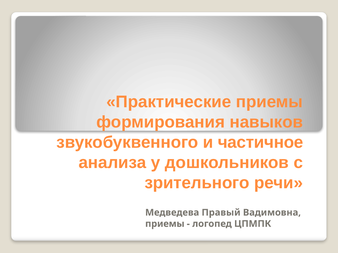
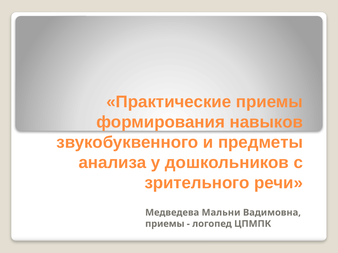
частичное: частичное -> предметы (261, 143)
Правый: Правый -> Мальни (221, 213)
